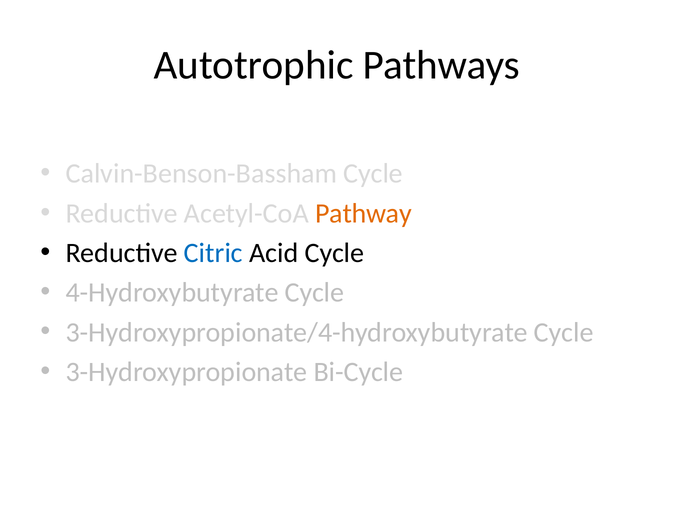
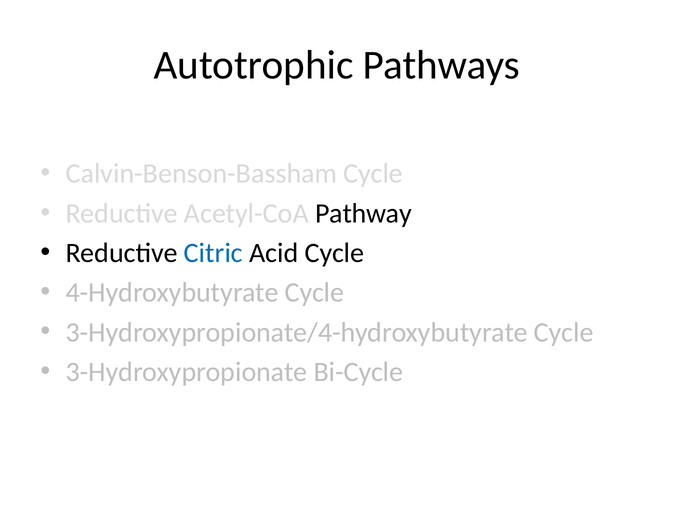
Pathway colour: orange -> black (364, 214)
